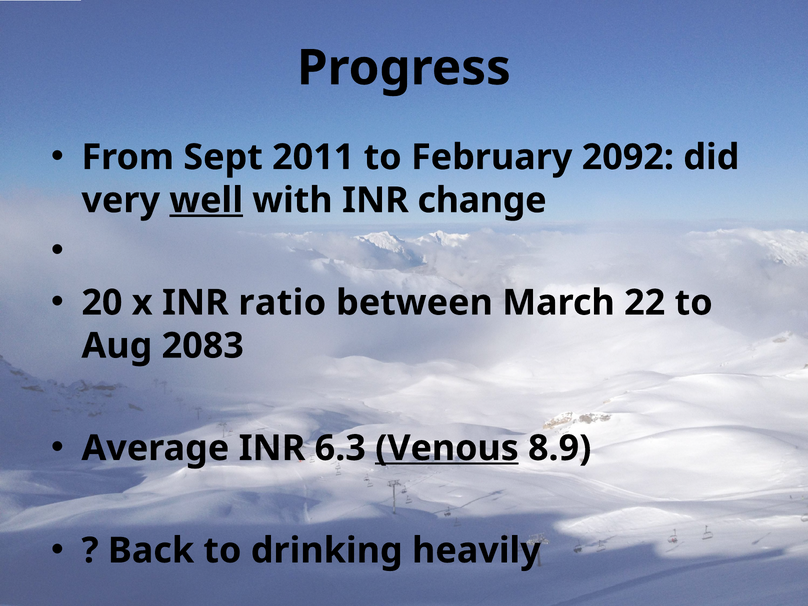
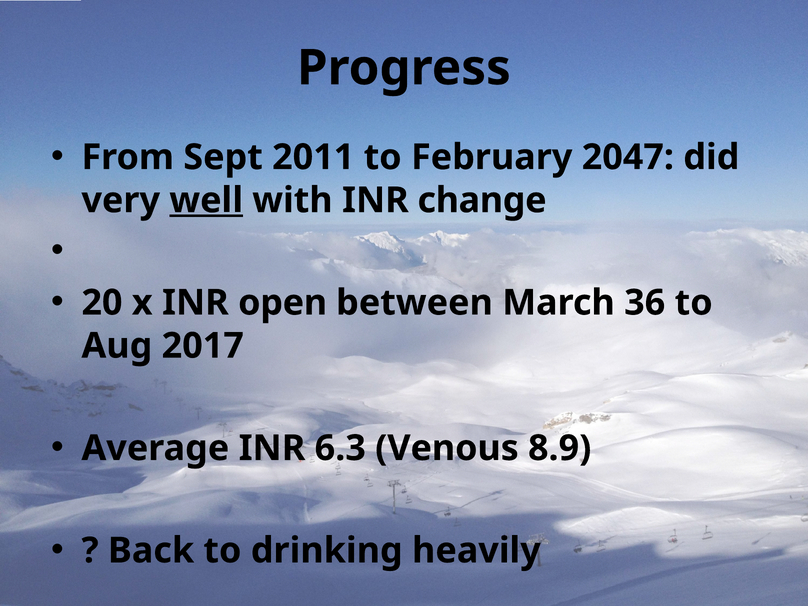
2092: 2092 -> 2047 (628, 157)
ratio: ratio -> open (283, 303)
22: 22 -> 36 (645, 303)
2083: 2083 -> 2017 (203, 346)
Venous underline: present -> none (447, 448)
